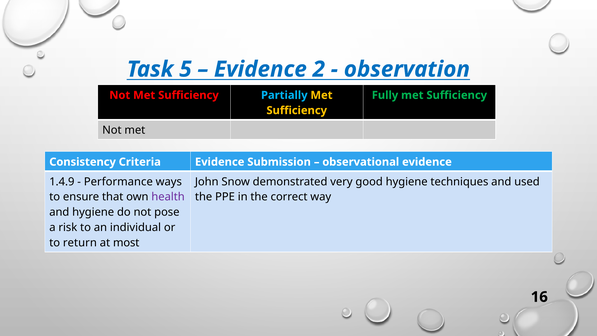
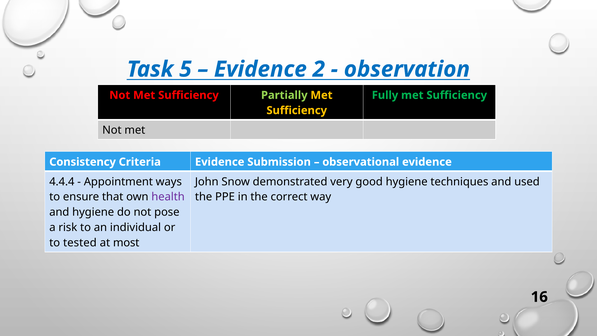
Partially colour: light blue -> light green (284, 95)
1.4.9: 1.4.9 -> 4.4.4 (62, 182)
Performance: Performance -> Appointment (118, 182)
return: return -> tested (80, 243)
